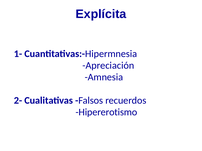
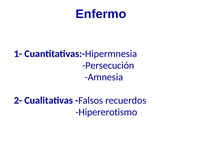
Explícita: Explícita -> Enfermo (101, 14)
Apreciación: Apreciación -> Persecución (108, 66)
